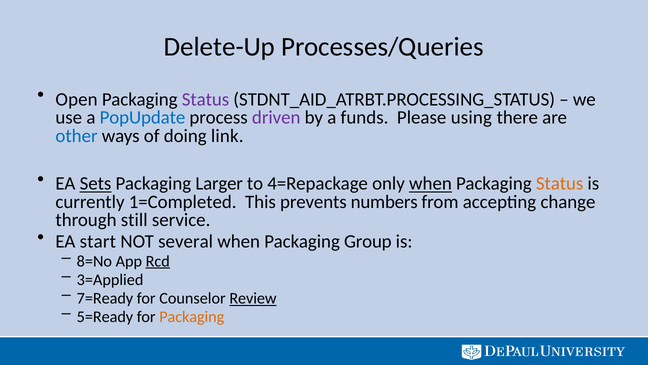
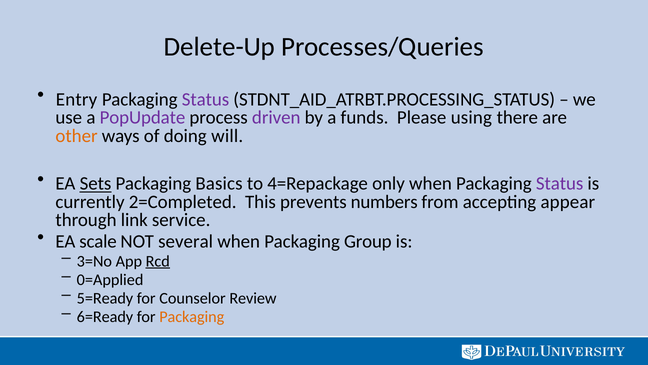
Open: Open -> Entry (77, 99)
PopUpdate colour: blue -> purple (142, 118)
other colour: blue -> orange (77, 136)
link: link -> will (227, 136)
Larger: Larger -> Basics (219, 183)
when underline: present -> none (430, 183)
Status colour: orange -> purple (560, 183)
1=Completed: 1=Completed -> 2=Completed (183, 202)
change: change -> appear (568, 202)
still: still -> link (134, 220)
start: start -> scale (98, 241)
8=No: 8=No -> 3=No (94, 261)
3=Applied: 3=Applied -> 0=Applied (110, 279)
7=Ready: 7=Ready -> 5=Ready (105, 298)
Review underline: present -> none (253, 298)
5=Ready: 5=Ready -> 6=Ready (105, 317)
